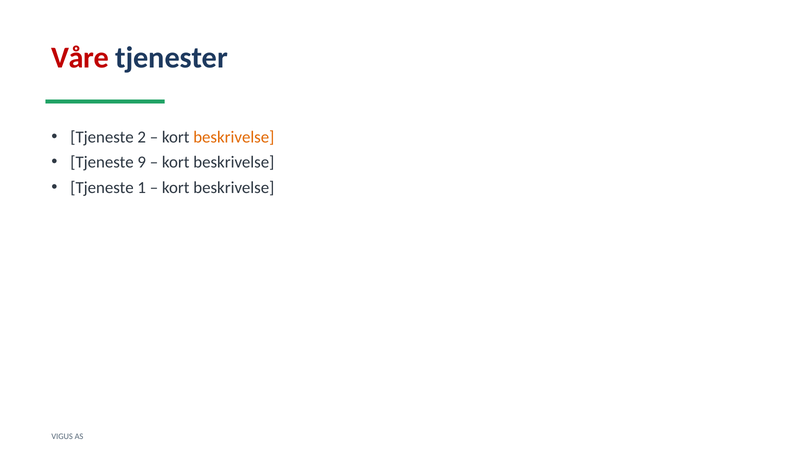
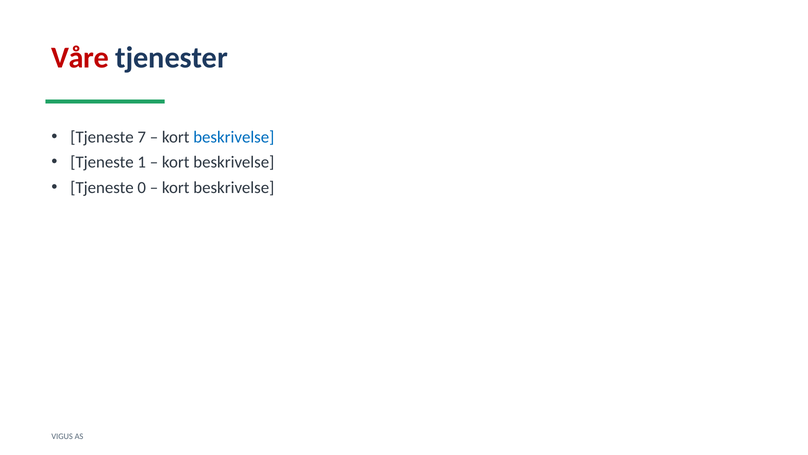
2: 2 -> 7 (142, 137)
beskrivelse colour: orange -> blue (234, 137)
9: 9 -> 1 (142, 162)
1: 1 -> 0 (142, 187)
